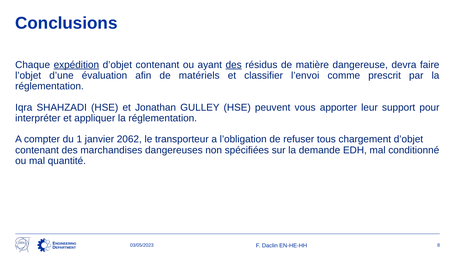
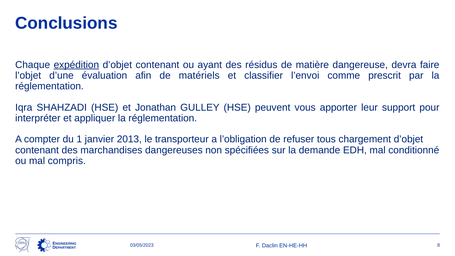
des underline: present -> none (234, 65)
2062: 2062 -> 2013 (129, 139)
quantité: quantité -> compris (67, 161)
